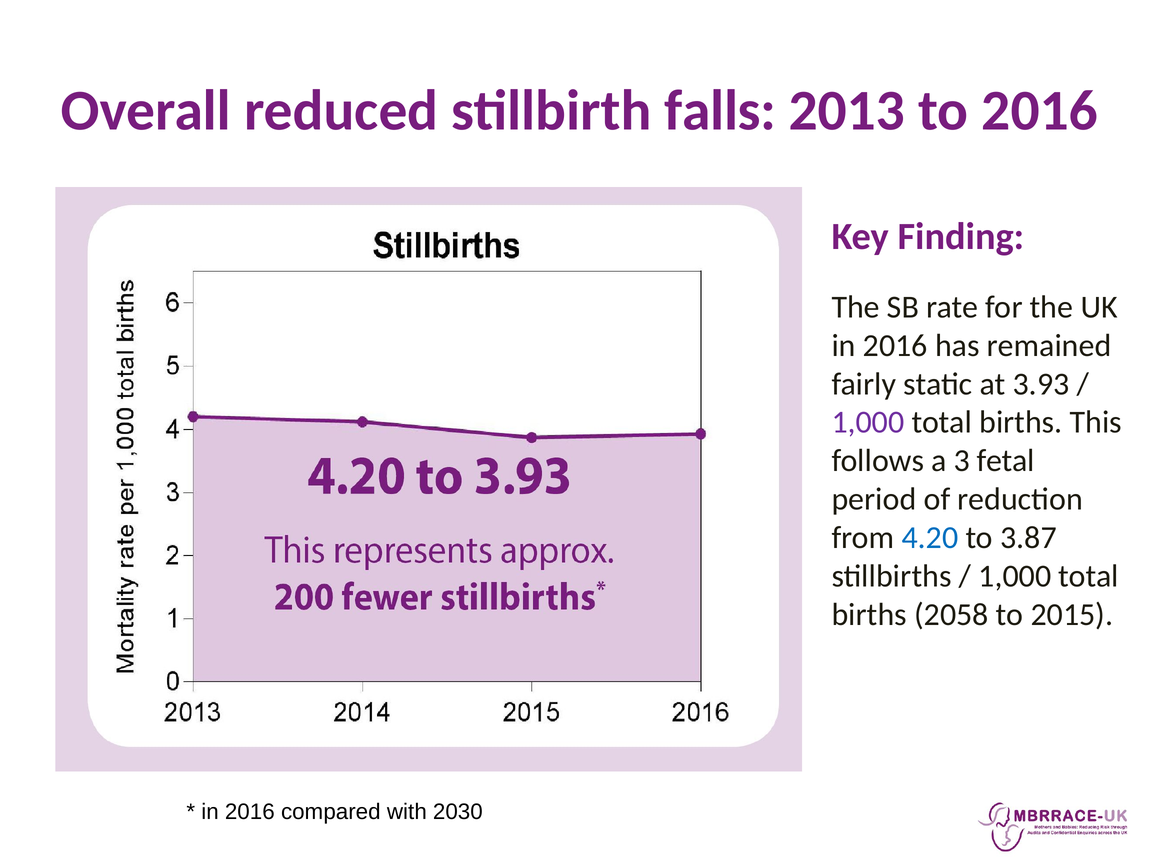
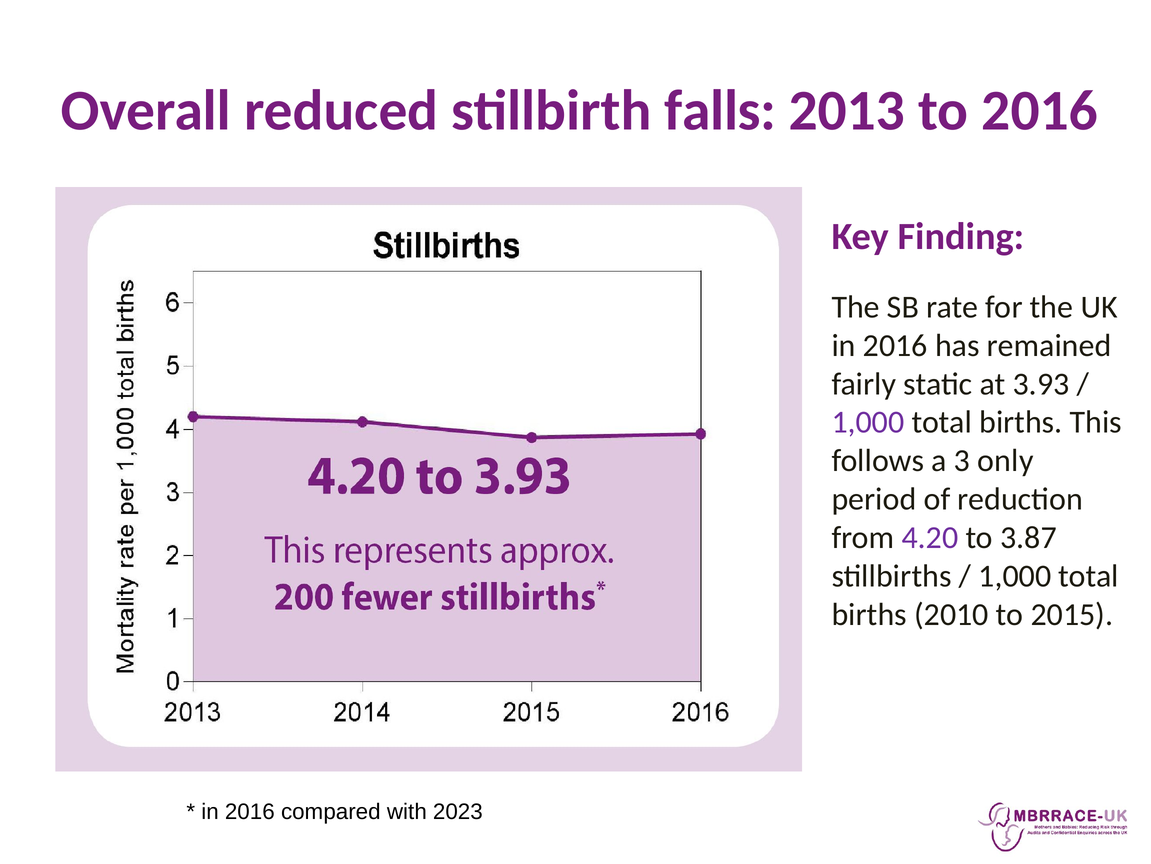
fetal: fetal -> only (1005, 460)
4.20 colour: blue -> purple (930, 537)
2058: 2058 -> 2010 (951, 614)
2030: 2030 -> 2023 (458, 811)
